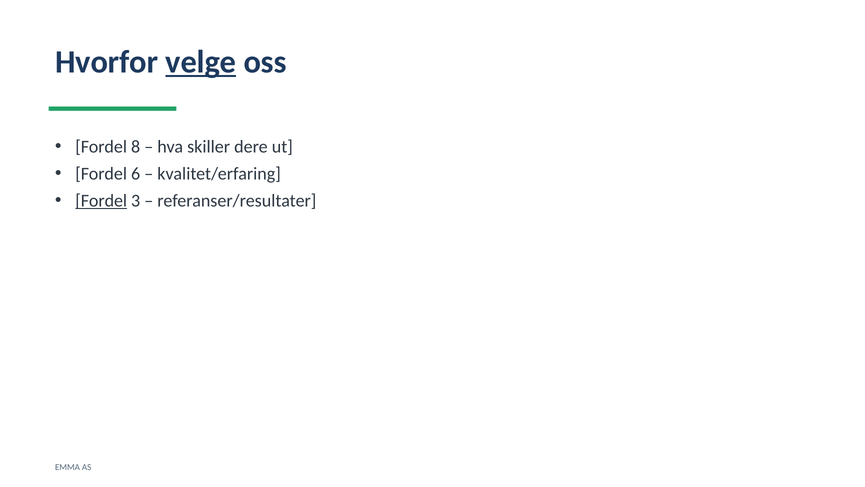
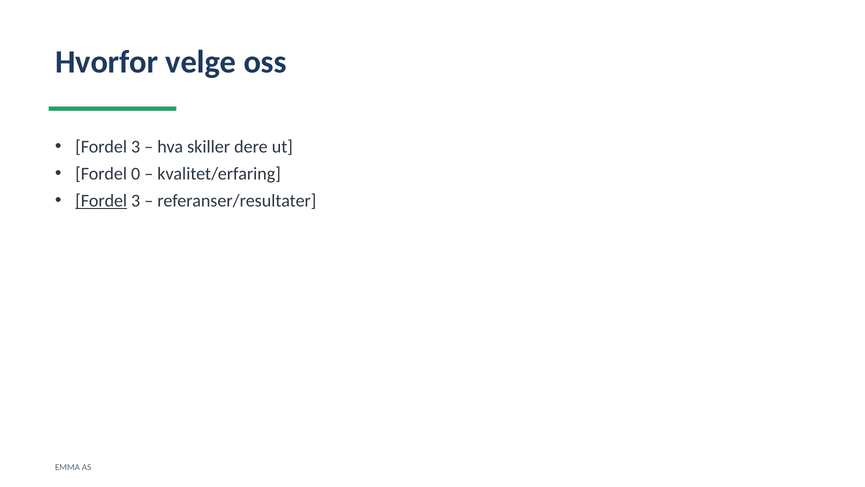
velge underline: present -> none (201, 62)
8: 8 -> 3 (136, 147)
6: 6 -> 0 (136, 174)
